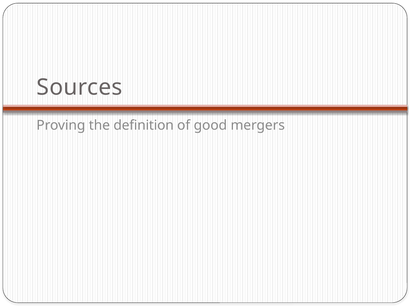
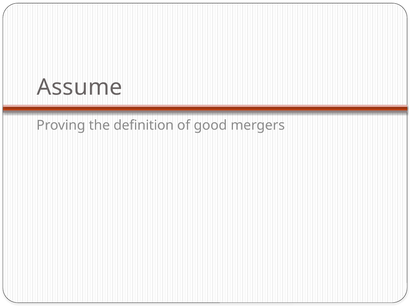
Sources: Sources -> Assume (80, 88)
